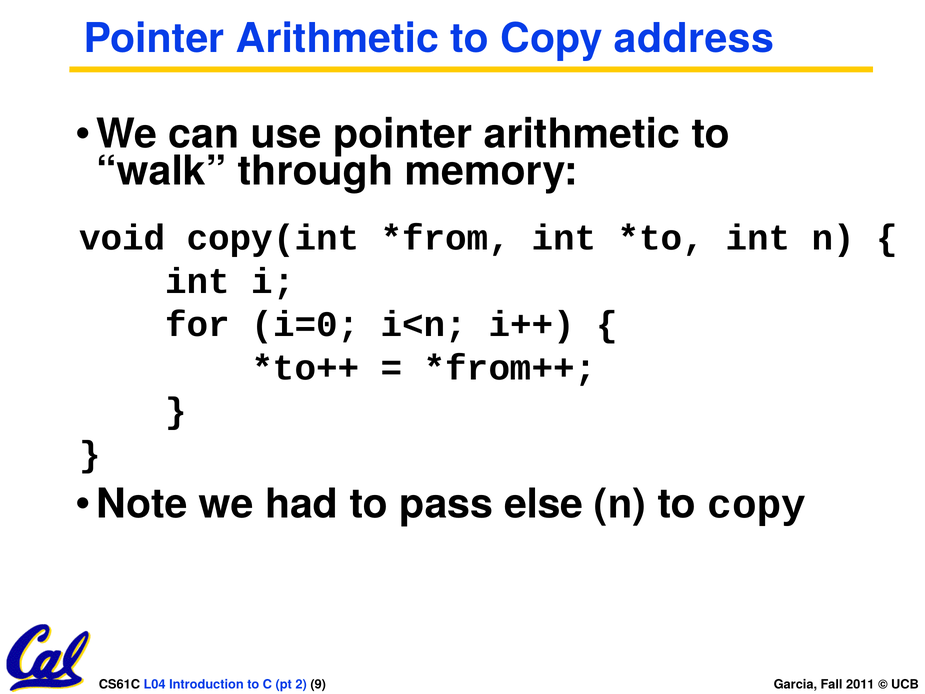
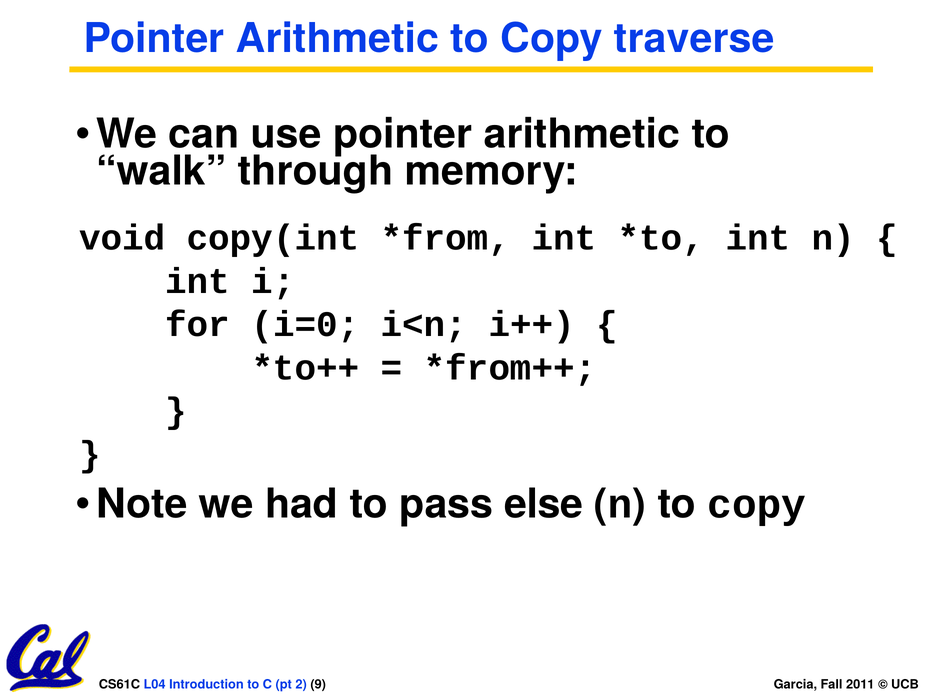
address: address -> traverse (694, 39)
